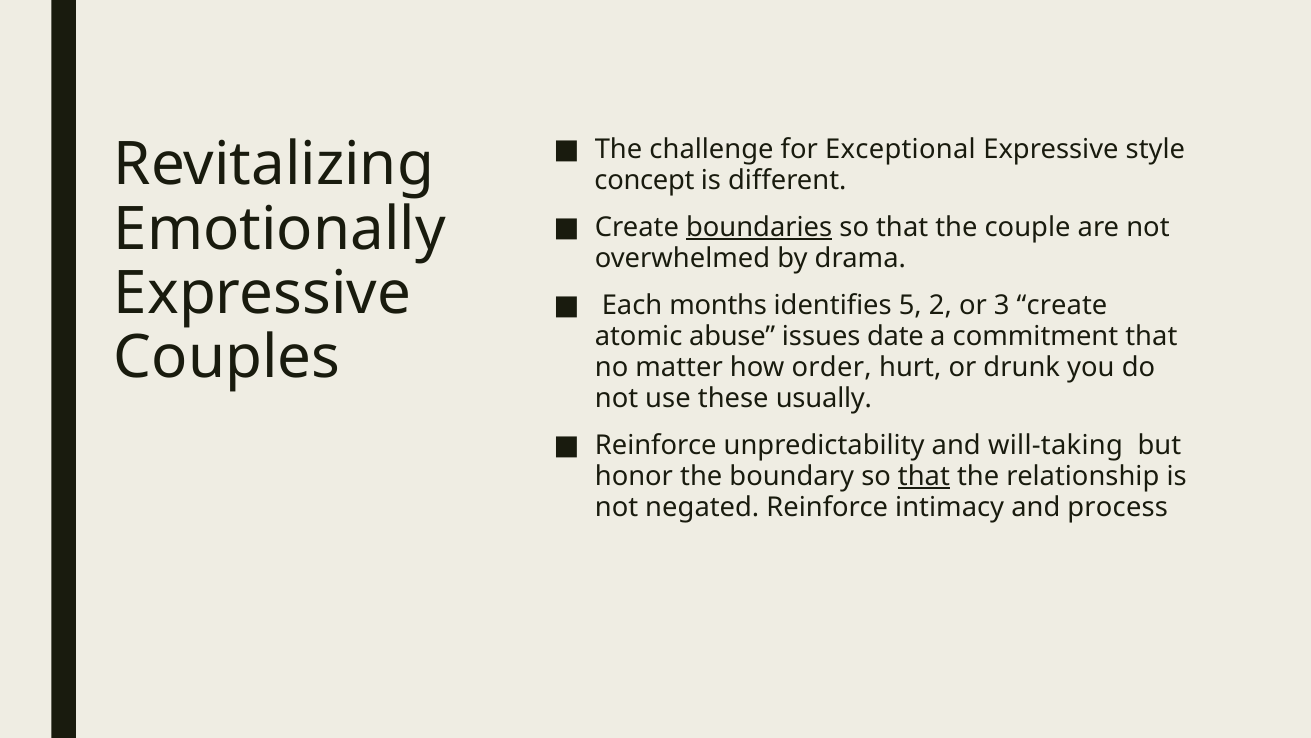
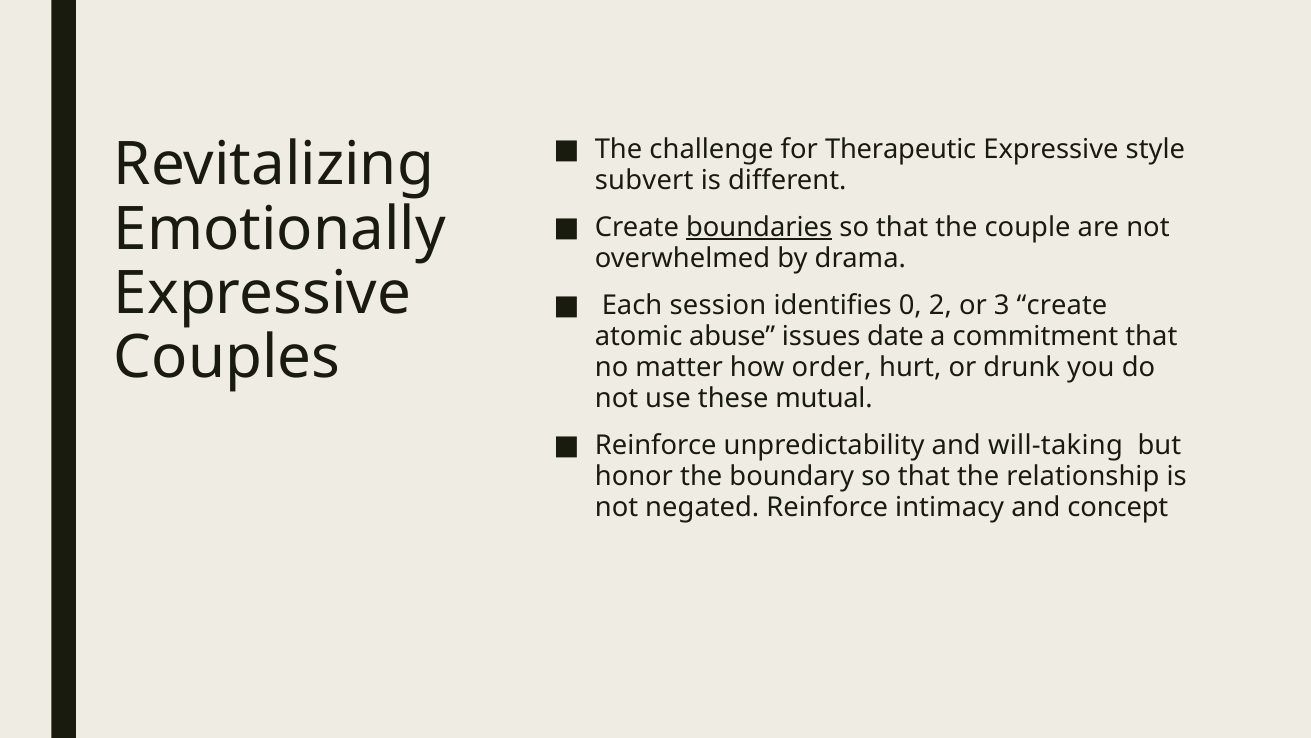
Exceptional: Exceptional -> Therapeutic (901, 149)
concept: concept -> subvert (644, 180)
months: months -> session (718, 305)
5: 5 -> 0 (910, 305)
usually: usually -> mutual (824, 398)
that underline: present -> none (924, 476)
process: process -> concept (1118, 507)
